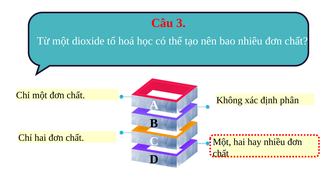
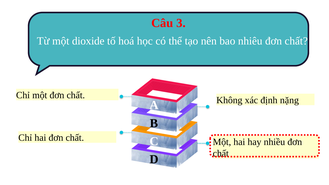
phân: phân -> nặng (289, 100)
